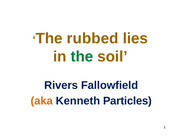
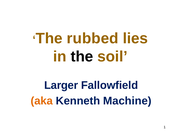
the colour: green -> black (82, 56)
Rivers: Rivers -> Larger (61, 85)
Particles: Particles -> Machine (127, 101)
